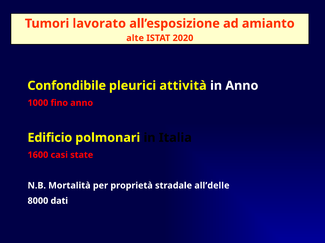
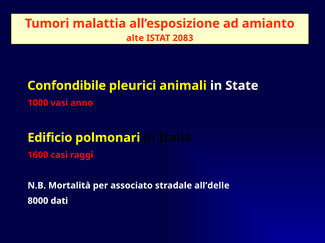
lavorato: lavorato -> malattia (99, 24)
2020: 2020 -> 2083 (183, 38)
attività: attività -> animali (183, 86)
in Anno: Anno -> State (242, 86)
fino: fino -> vasi (59, 103)
state: state -> raggi (82, 155)
proprietà: proprietà -> associato (132, 186)
